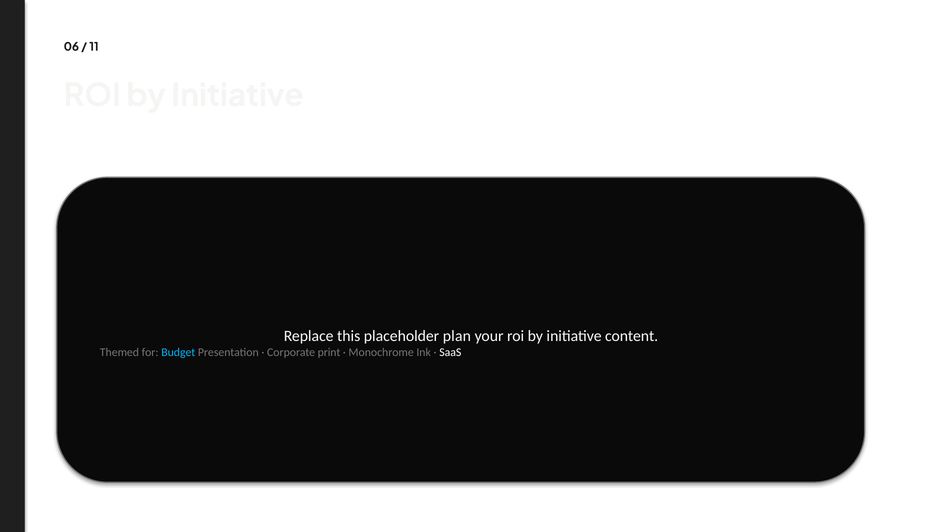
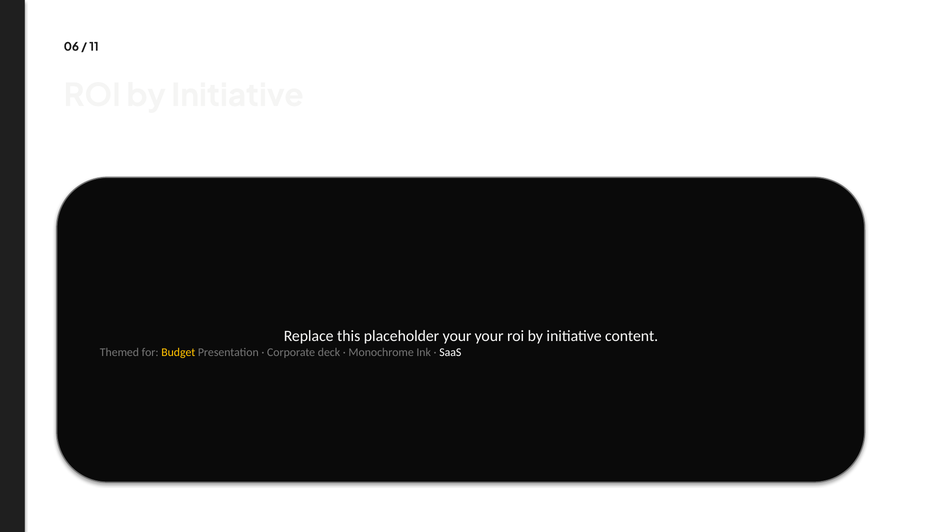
placeholder plan: plan -> your (457, 336)
Budget colour: light blue -> yellow (178, 352)
print: print -> deck (329, 352)
